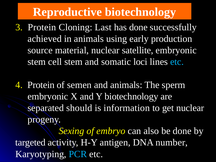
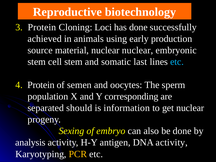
Last: Last -> Loci (103, 27)
nuclear satellite: satellite -> nuclear (138, 50)
loci: loci -> last (140, 62)
and animals: animals -> oocytes (126, 85)
embryonic: embryonic -> population (48, 96)
Y biotechnology: biotechnology -> corresponding (131, 96)
targeted: targeted -> analysis (30, 142)
DNA number: number -> activity (172, 142)
PCR colour: light blue -> yellow (78, 154)
